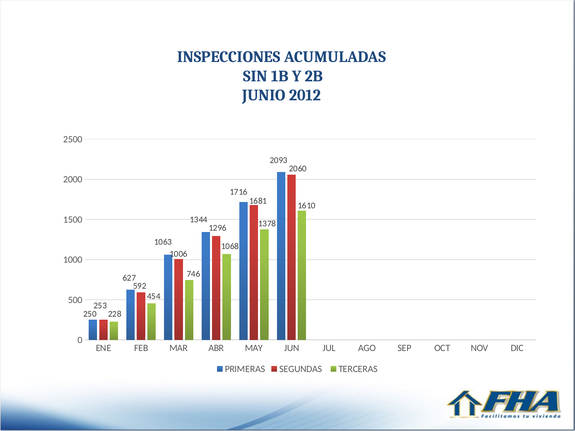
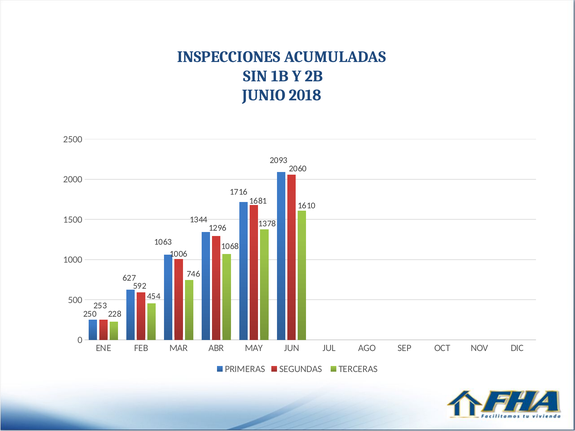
2012: 2012 -> 2018 (305, 95)
